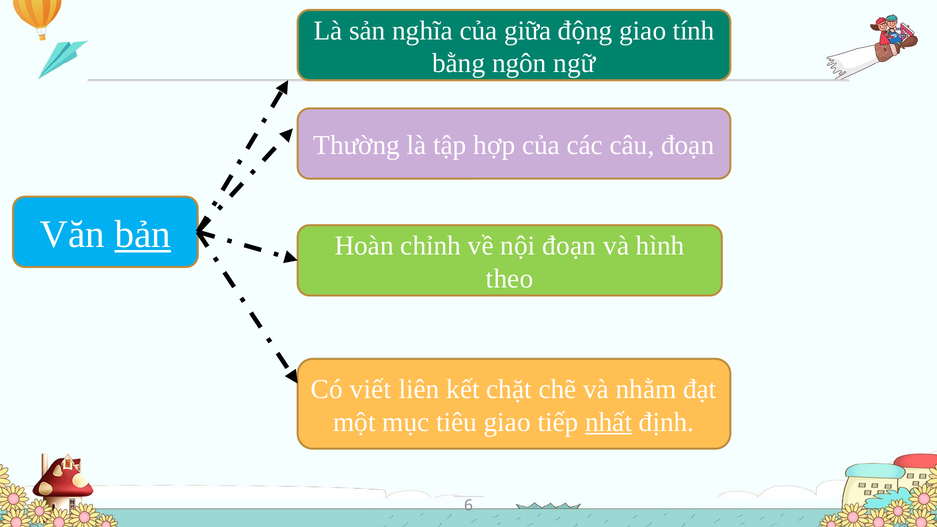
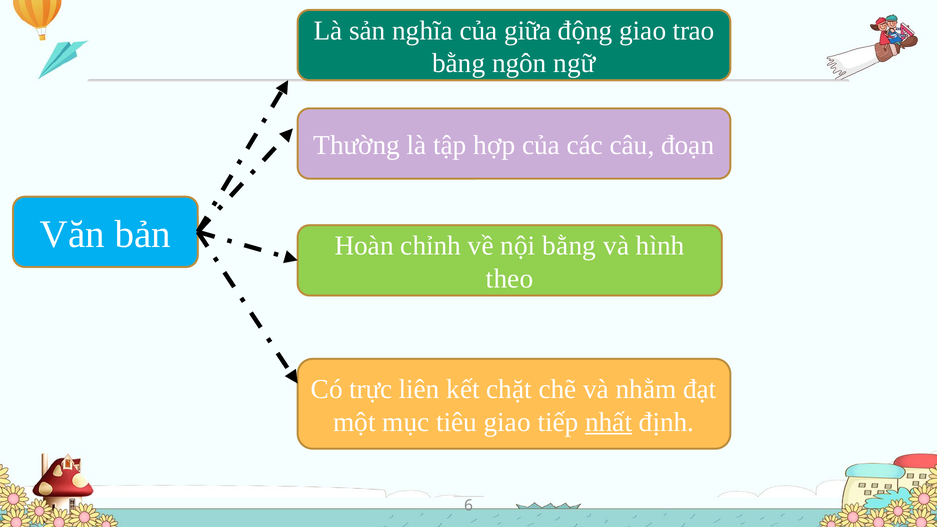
tính: tính -> trao (694, 31)
bản underline: present -> none (143, 235)
nội đoạn: đoạn -> bằng (569, 246)
viết: viết -> trực (371, 389)
